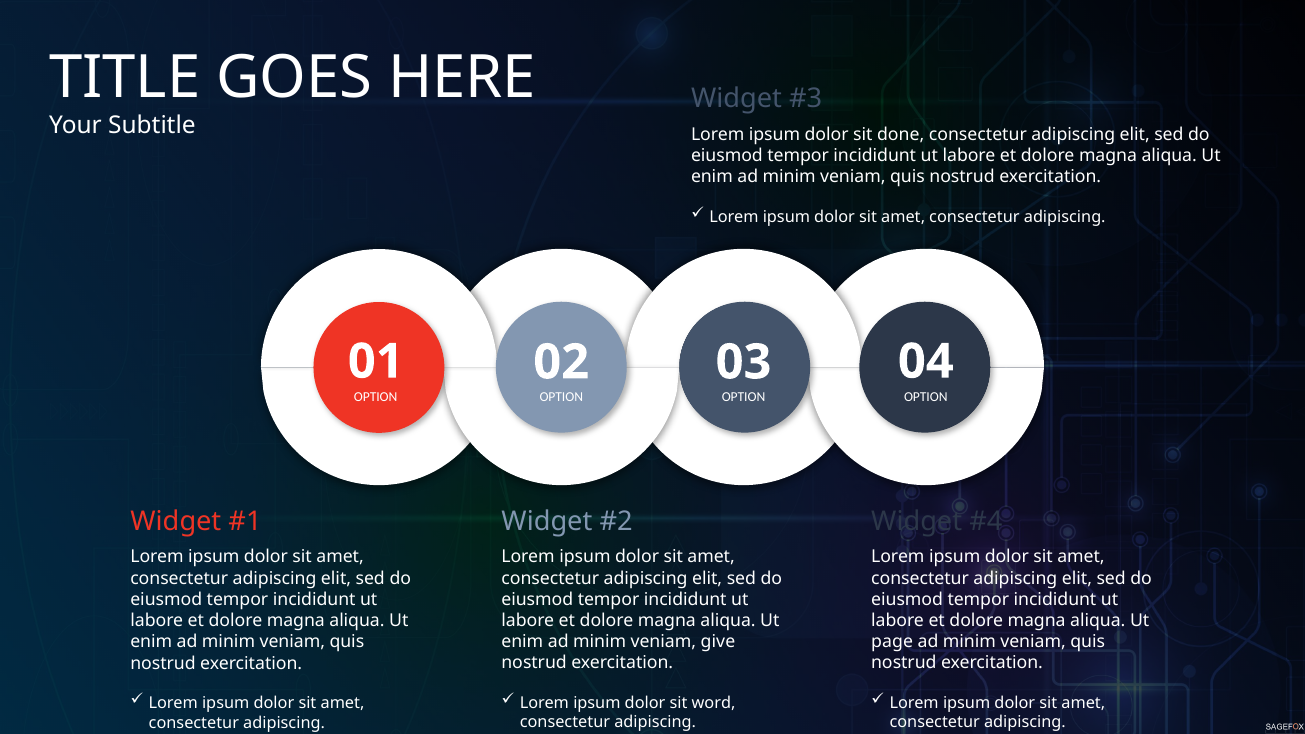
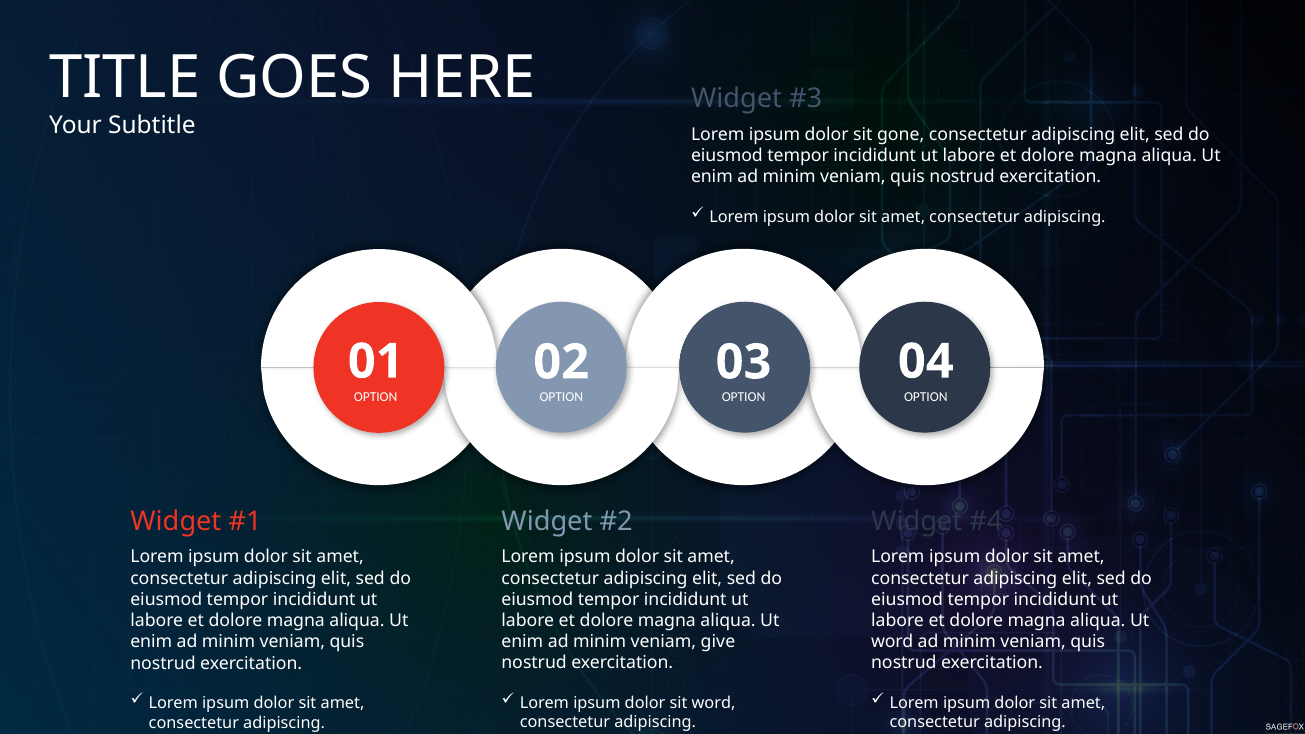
done: done -> gone (901, 135)
page: page -> word (892, 642)
